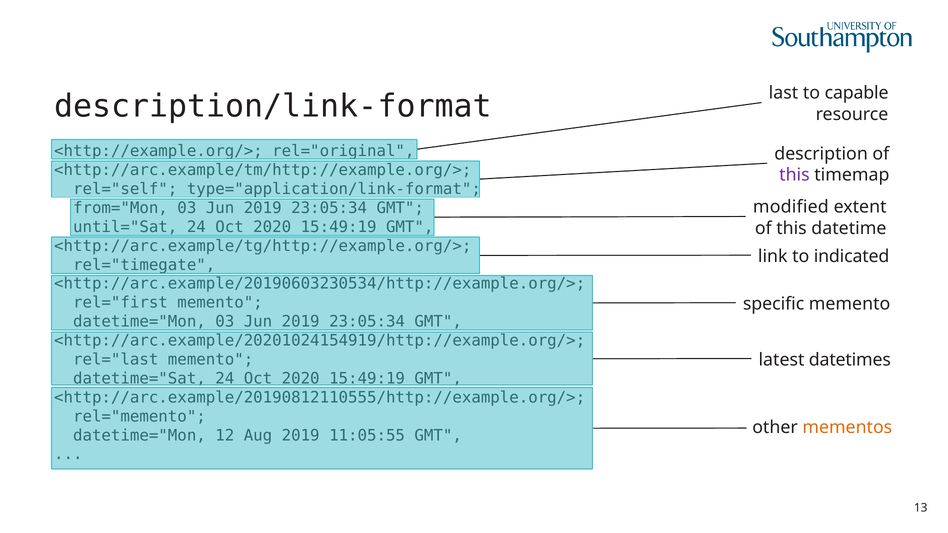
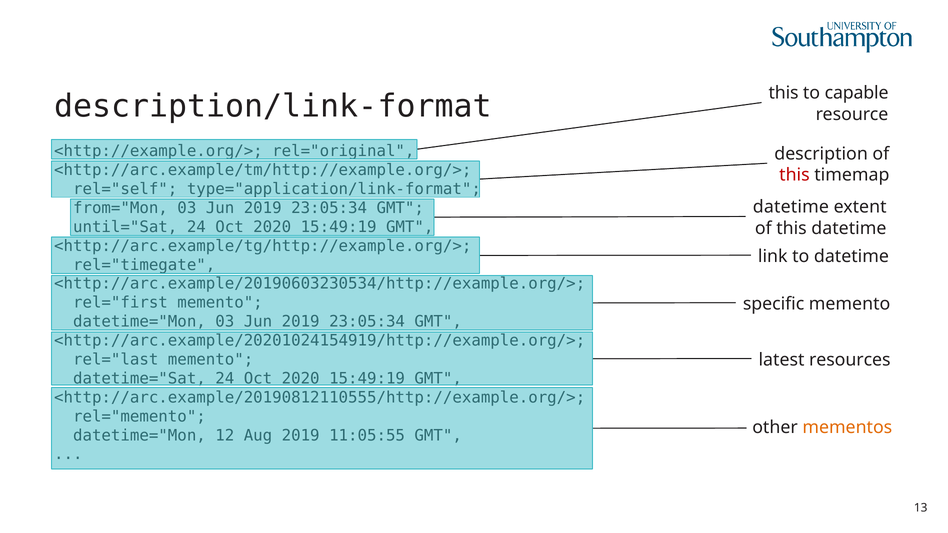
last: last -> this (784, 93)
this colour: purple -> red (794, 175)
modified: modified -> datetime (791, 207)
to indicated: indicated -> datetime (851, 257)
datetimes: datetimes -> resources (850, 360)
